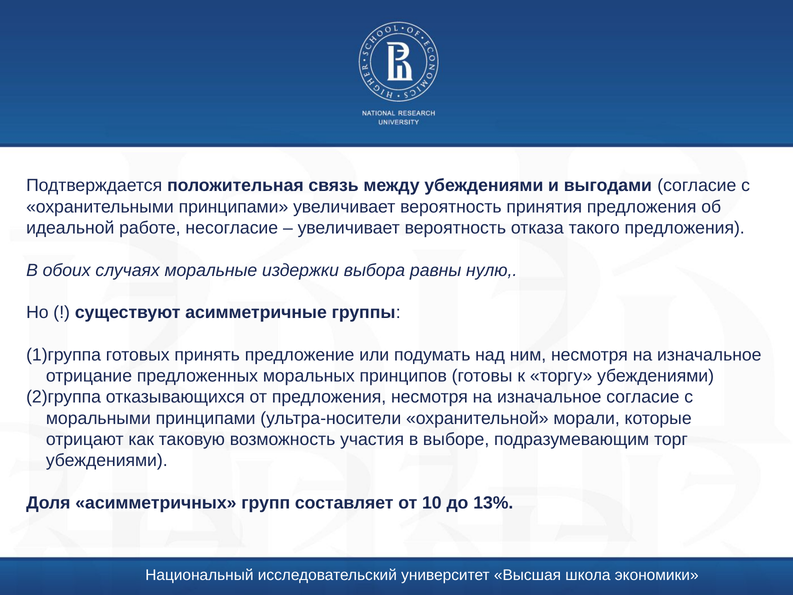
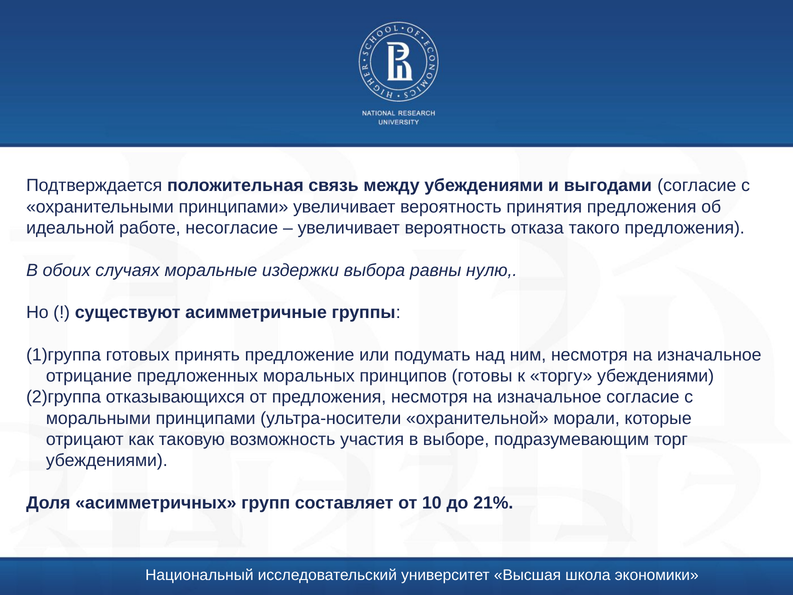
13%: 13% -> 21% (493, 503)
